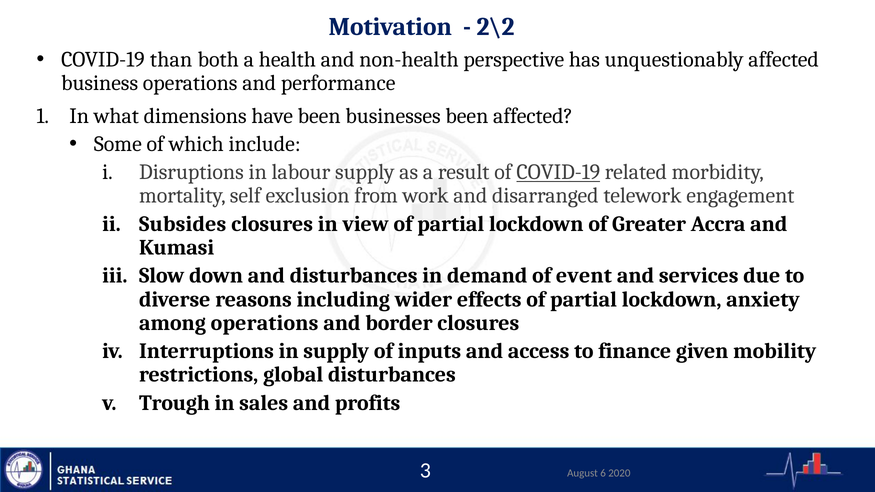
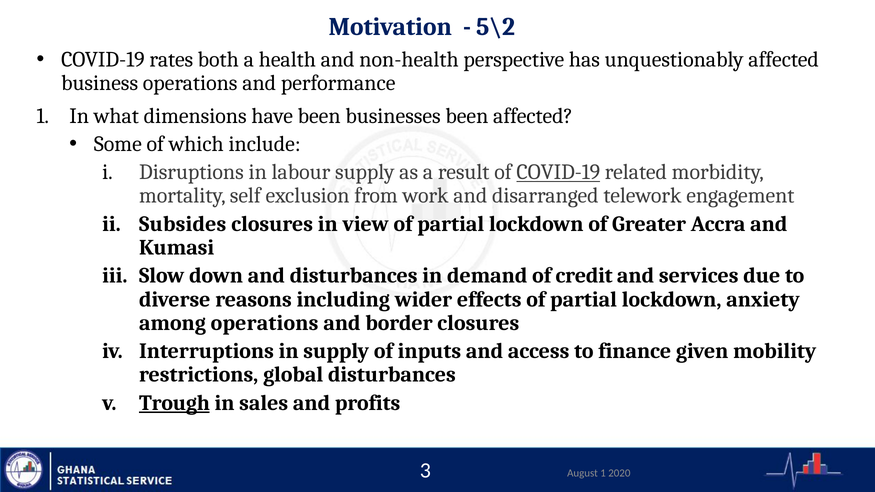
2\2: 2\2 -> 5\2 (496, 27)
than: than -> rates (171, 60)
event: event -> credit (584, 276)
Trough underline: none -> present (175, 403)
August 6: 6 -> 1 (603, 473)
